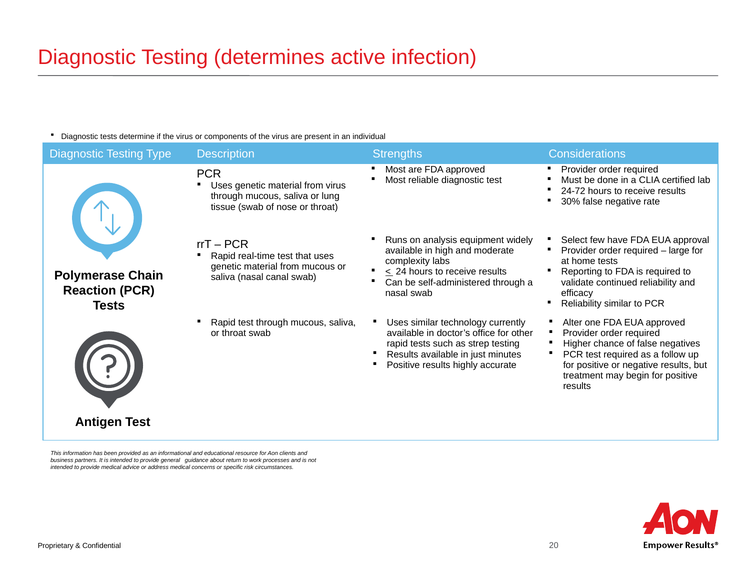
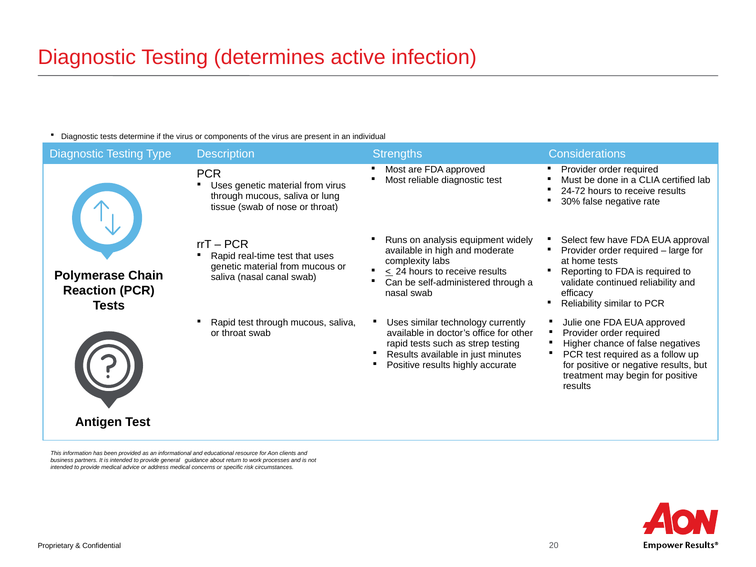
Alter: Alter -> Julie (572, 323)
